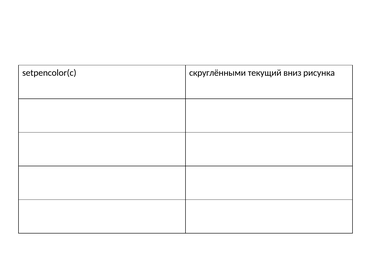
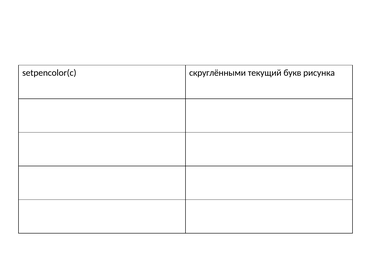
вниз: вниз -> букв (292, 73)
